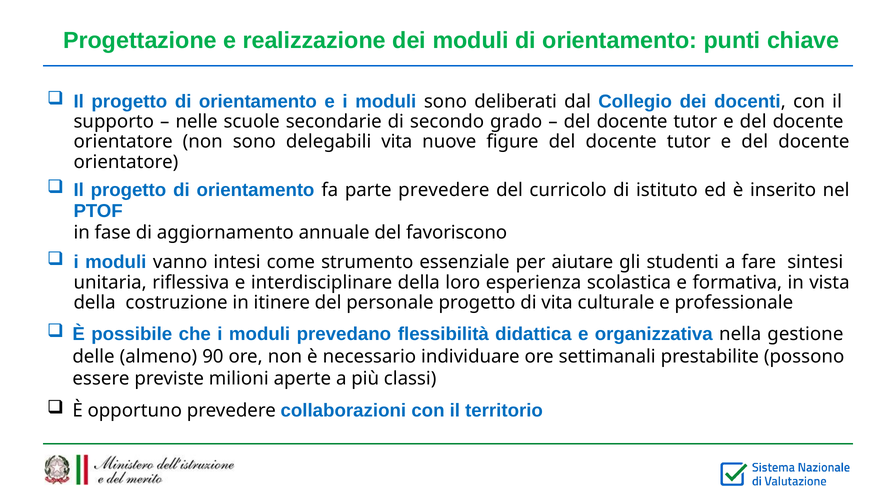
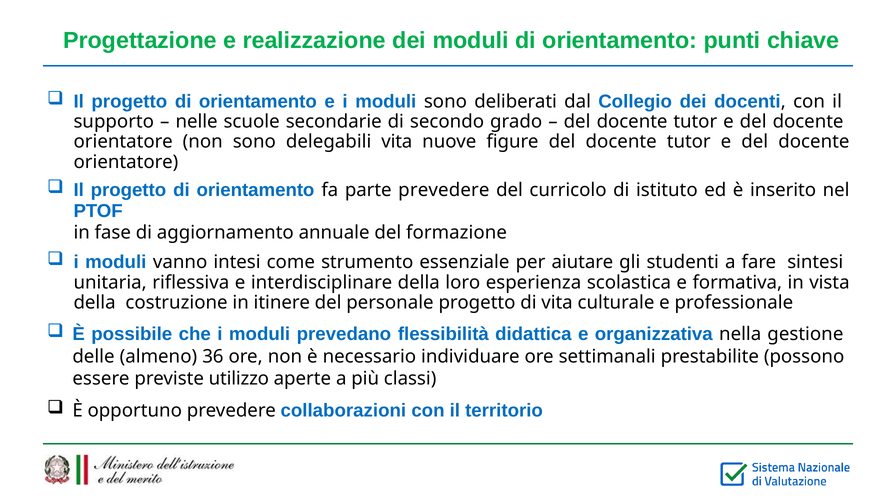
favoriscono: favoriscono -> formazione (456, 232)
90: 90 -> 36 (213, 356)
milioni: milioni -> utilizzo (239, 379)
